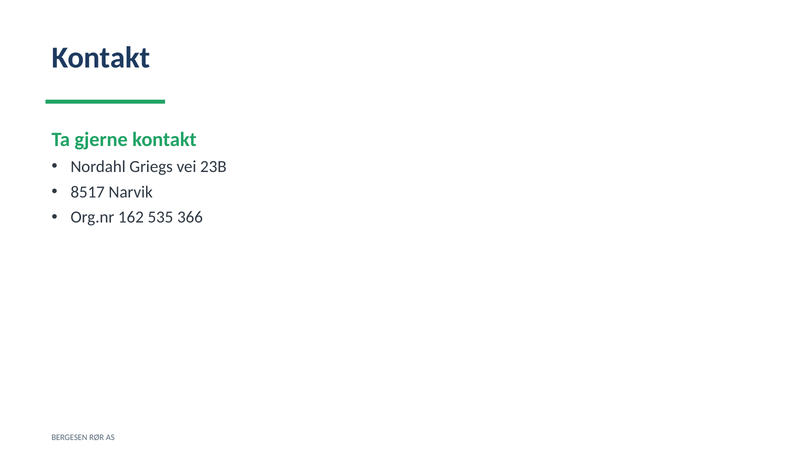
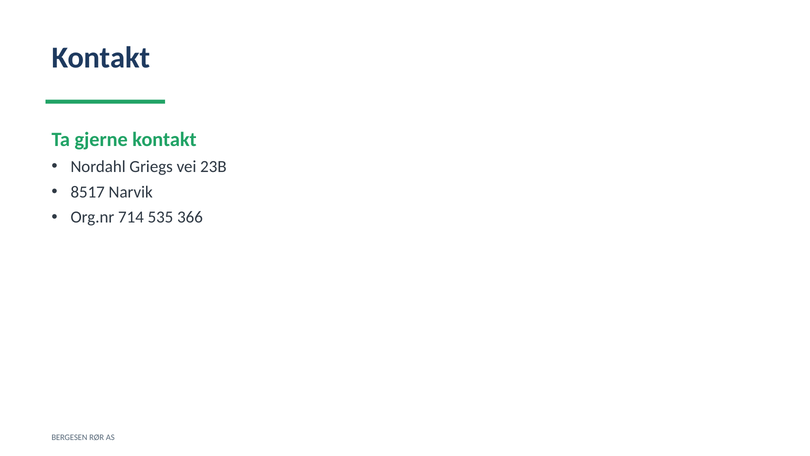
162: 162 -> 714 (131, 217)
